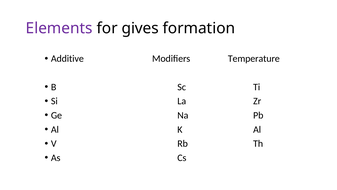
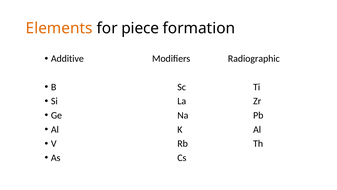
Elements colour: purple -> orange (59, 28)
gives: gives -> piece (140, 28)
Temperature: Temperature -> Radiographic (254, 59)
